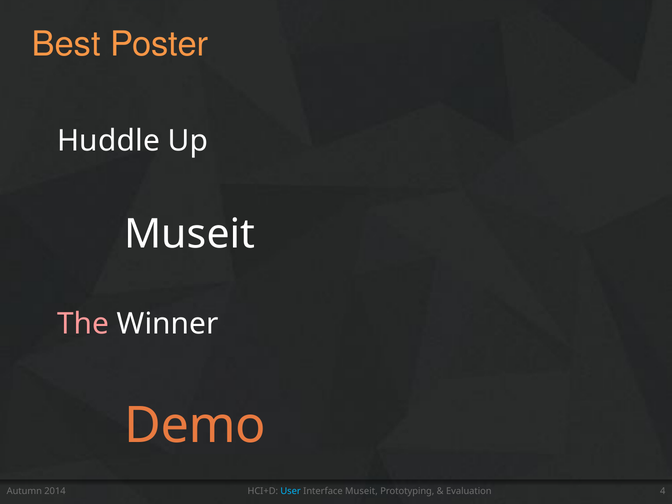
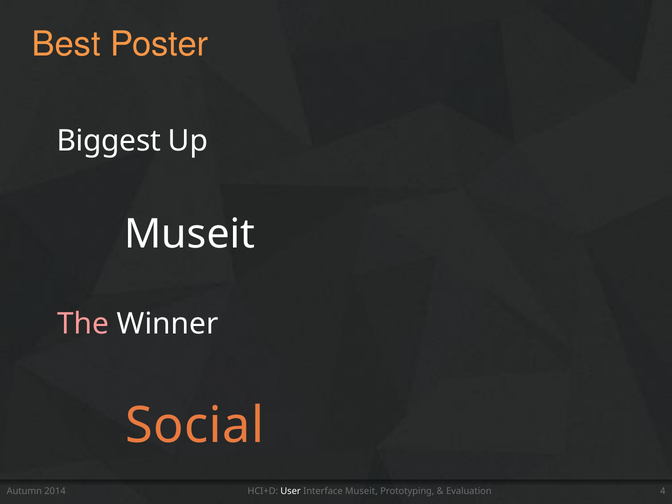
Huddle: Huddle -> Biggest (109, 141)
Demo: Demo -> Social (195, 425)
User colour: light blue -> white (291, 491)
